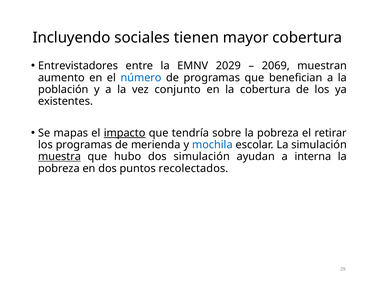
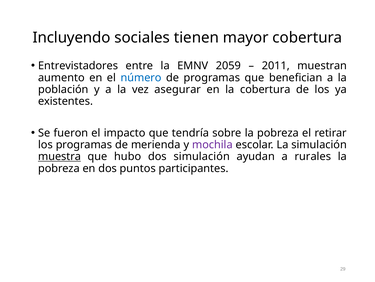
2029: 2029 -> 2059 (228, 66)
2069: 2069 -> 2011 (276, 66)
conjunto: conjunto -> asegurar (178, 89)
mapas: mapas -> fueron (71, 133)
impacto underline: present -> none (125, 133)
mochila colour: blue -> purple (212, 144)
interna: interna -> rurales (313, 156)
recolectados: recolectados -> participantes (194, 168)
